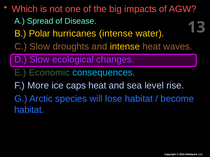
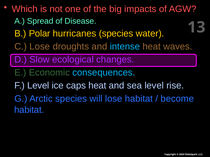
hurricanes intense: intense -> species (116, 34)
C Slow: Slow -> Lose (40, 47)
intense colour: yellow -> light blue (125, 47)
F More: More -> Level (38, 86)
